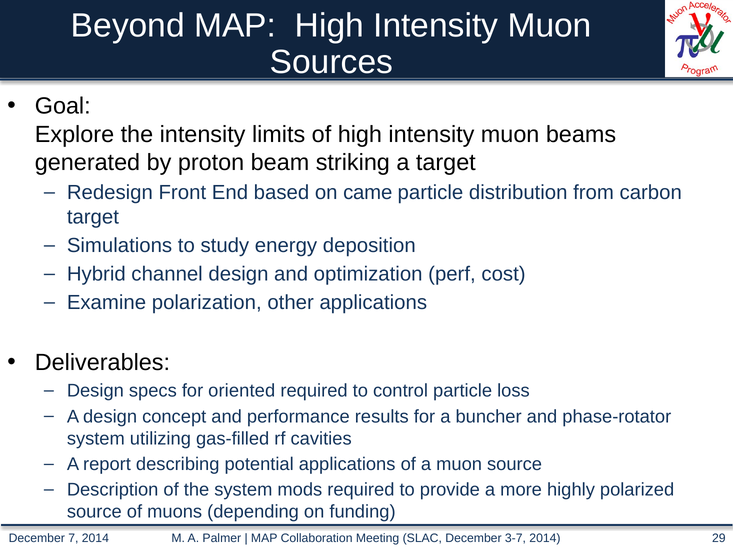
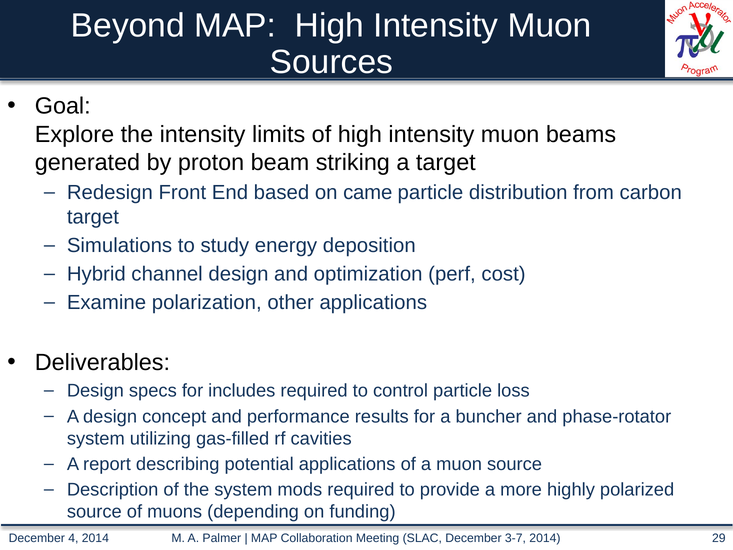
oriented: oriented -> includes (242, 391)
7: 7 -> 4 (73, 538)
